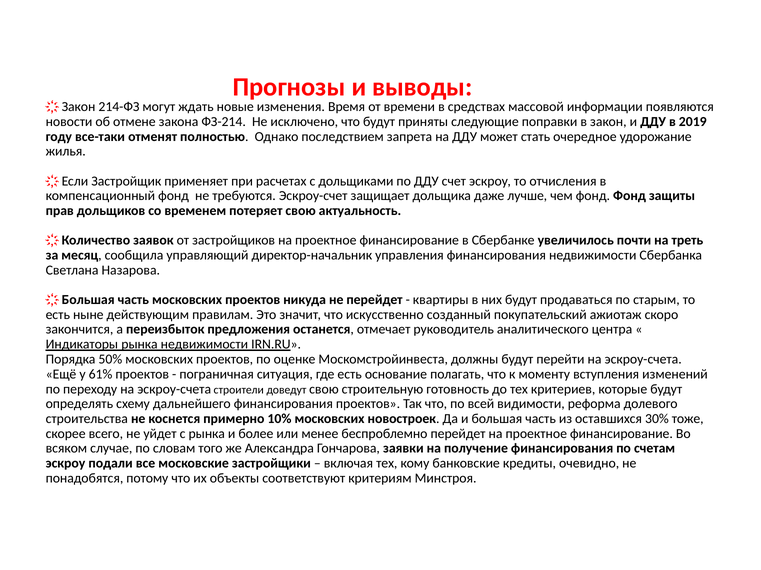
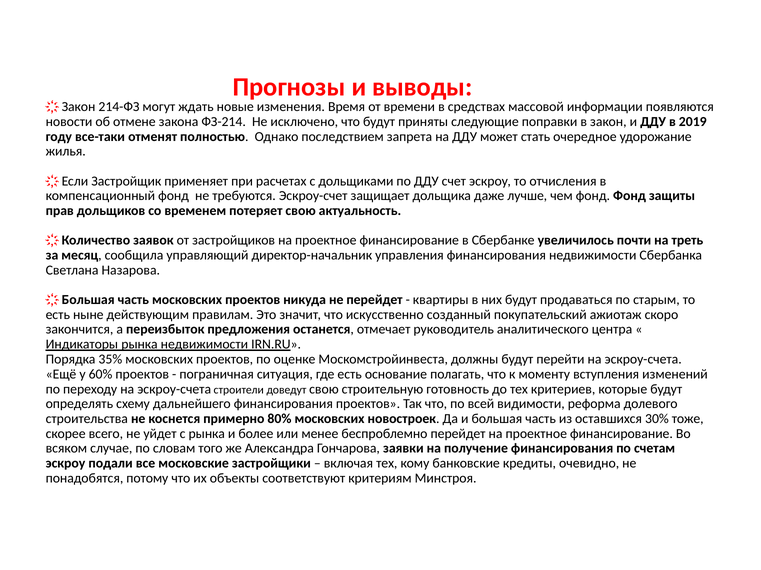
50%: 50% -> 35% (110, 360)
61%: 61% -> 60% (100, 375)
10%: 10% -> 80% (279, 419)
